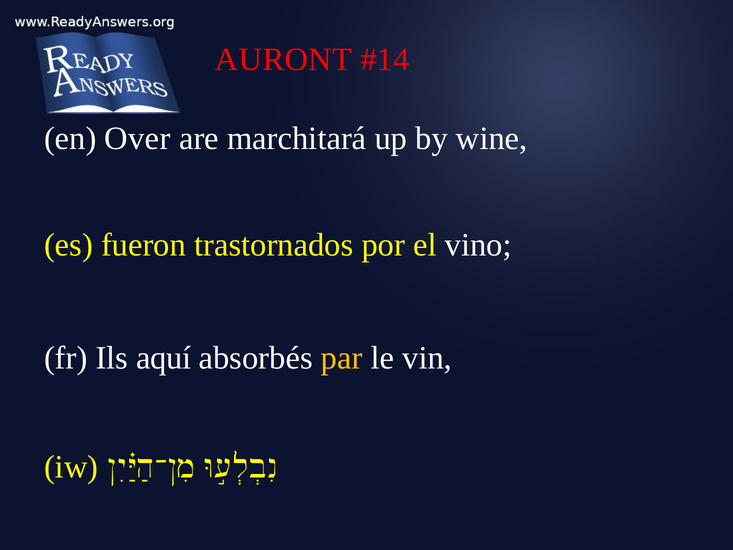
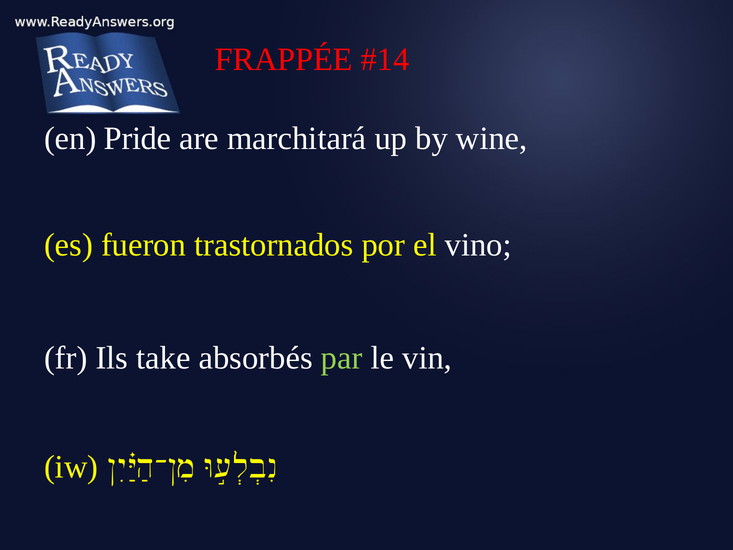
AURONT: AURONT -> FRAPPÉE (284, 60)
Over: Over -> Pride (138, 138)
aquí: aquí -> take (163, 358)
par colour: yellow -> light green (342, 358)
